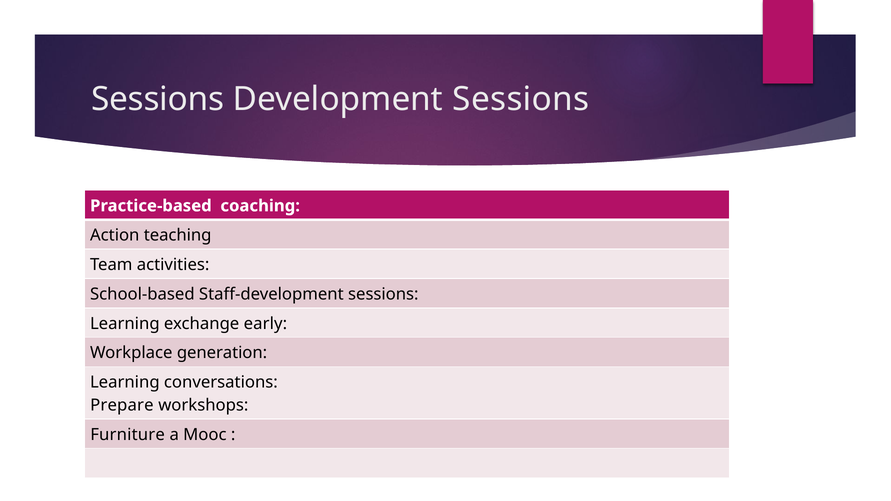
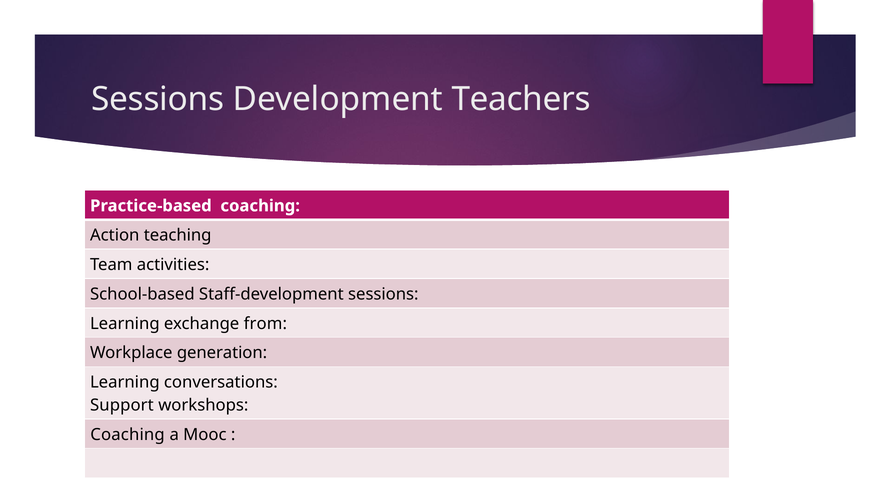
Development Sessions: Sessions -> Teachers (521, 99)
early: early -> from (265, 324)
Prepare: Prepare -> Support (122, 405)
Furniture: Furniture -> Coaching (128, 435)
